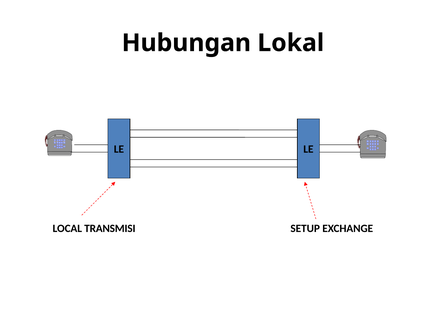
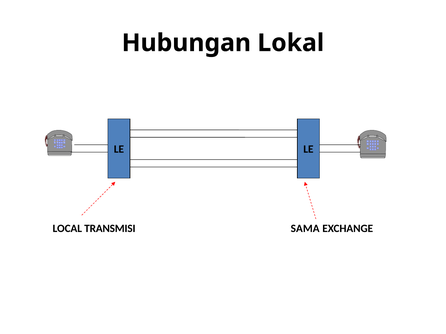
SETUP: SETUP -> SAMA (305, 229)
